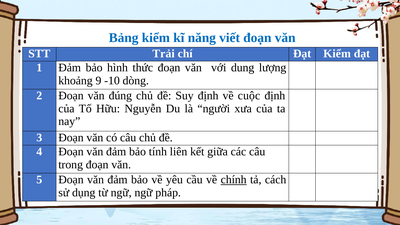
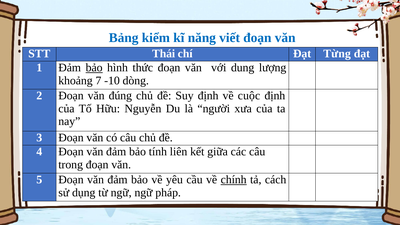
Trải: Trải -> Thái (164, 54)
Đạt Kiểm: Kiểm -> Từng (337, 54)
bảo underline: none -> present (94, 68)
9: 9 -> 7 (98, 81)
